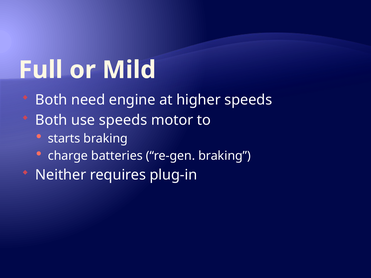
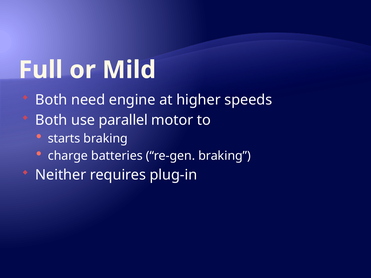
use speeds: speeds -> parallel (123, 120)
